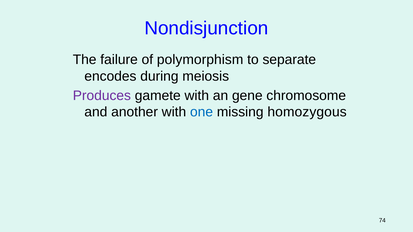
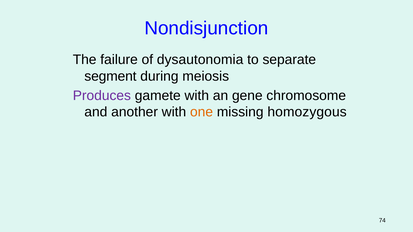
polymorphism: polymorphism -> dysautonomia (200, 60)
encodes: encodes -> segment (110, 76)
one colour: blue -> orange (202, 112)
